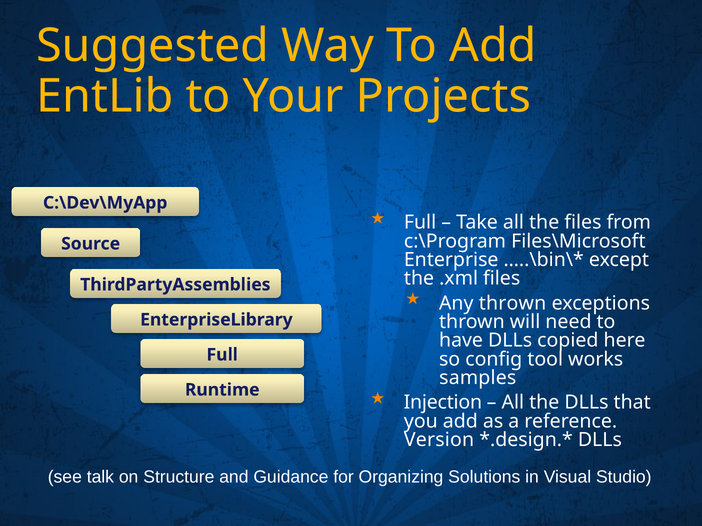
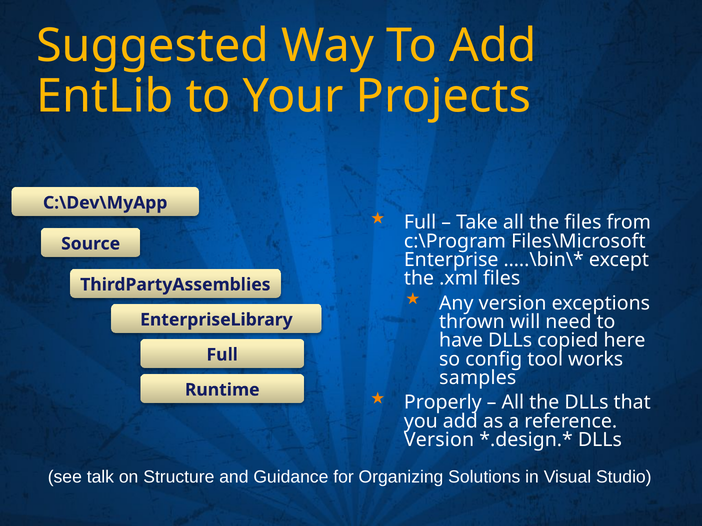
Any thrown: thrown -> version (513, 303)
Injection: Injection -> Properly (443, 403)
